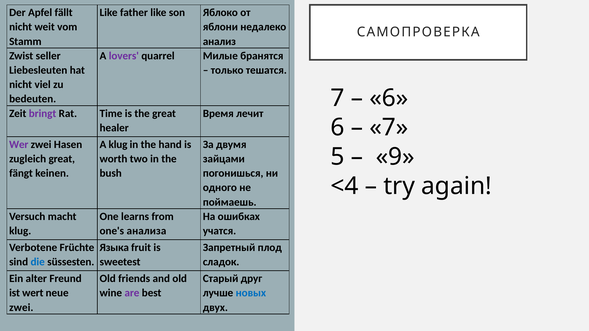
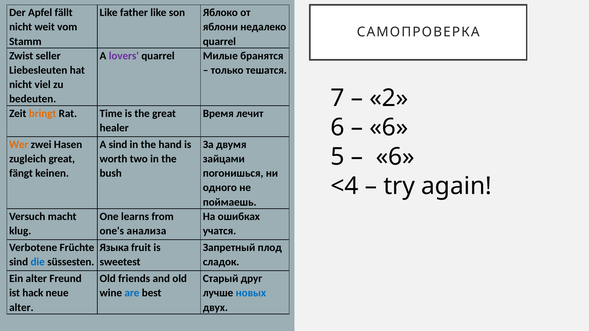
анализ: анализ -> quarrel (219, 41)
6: 6 -> 2 (389, 98)
bringt colour: purple -> orange (43, 114)
7: 7 -> 6 (389, 127)
Wer colour: purple -> orange (19, 145)
A klug: klug -> sind (118, 145)
9: 9 -> 6 (395, 157)
wert: wert -> hack (33, 293)
are colour: purple -> blue (132, 293)
zwei: zwei -> alter (21, 308)
